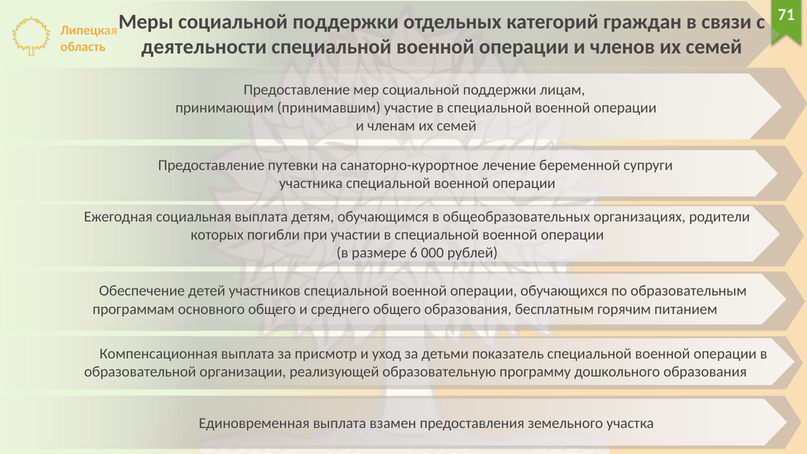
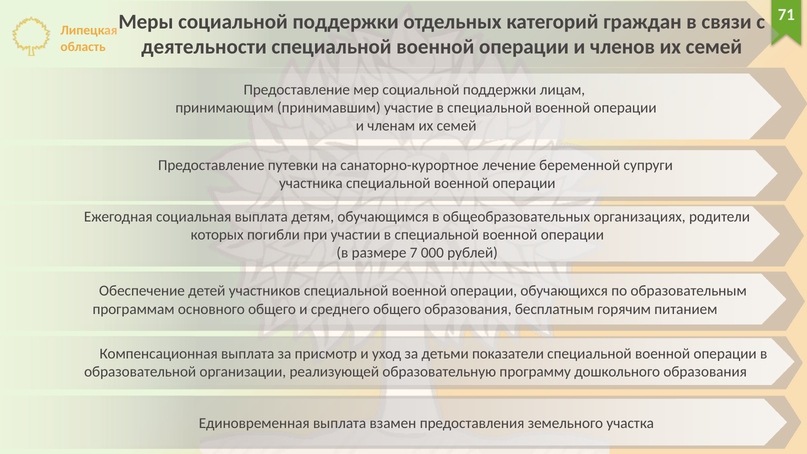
6: 6 -> 7 (414, 253)
показатель: показатель -> показатели (508, 354)
